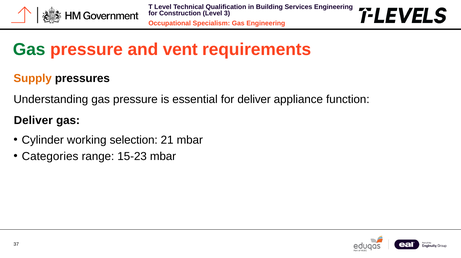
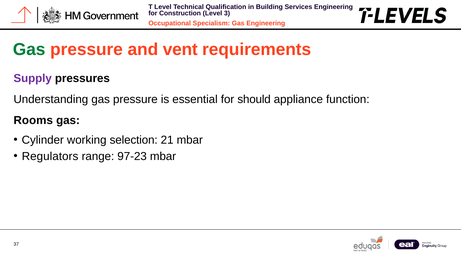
Supply colour: orange -> purple (33, 78)
for deliver: deliver -> should (254, 99)
Deliver: Deliver -> Rooms (33, 120)
Categories: Categories -> Regulators (50, 156)
15-23: 15-23 -> 97-23 (132, 156)
